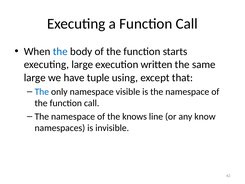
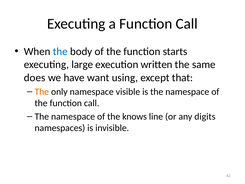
large: large -> does (35, 78)
tuple: tuple -> want (98, 78)
The colour: blue -> orange (42, 92)
know: know -> digits (205, 116)
